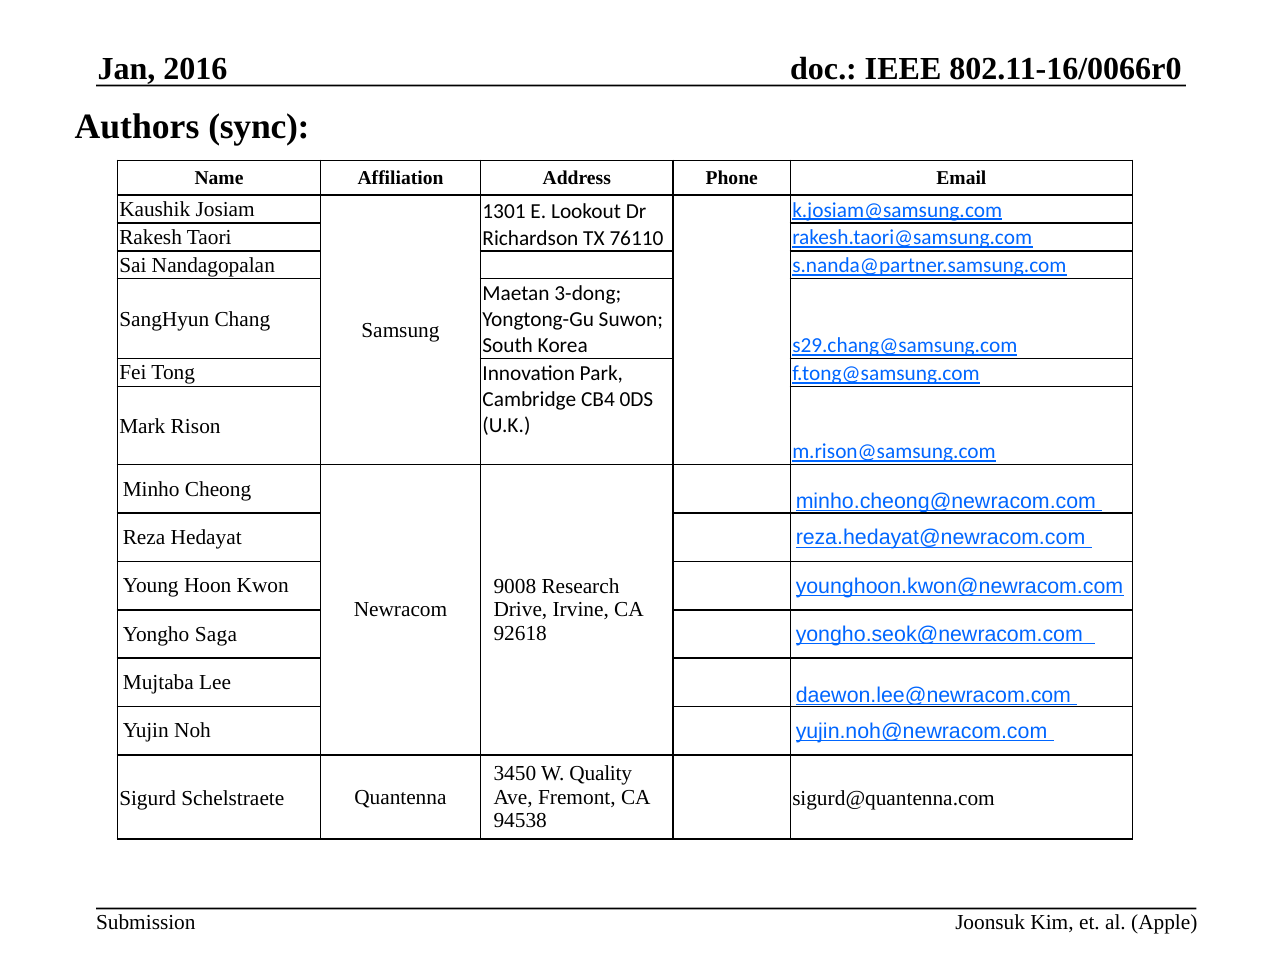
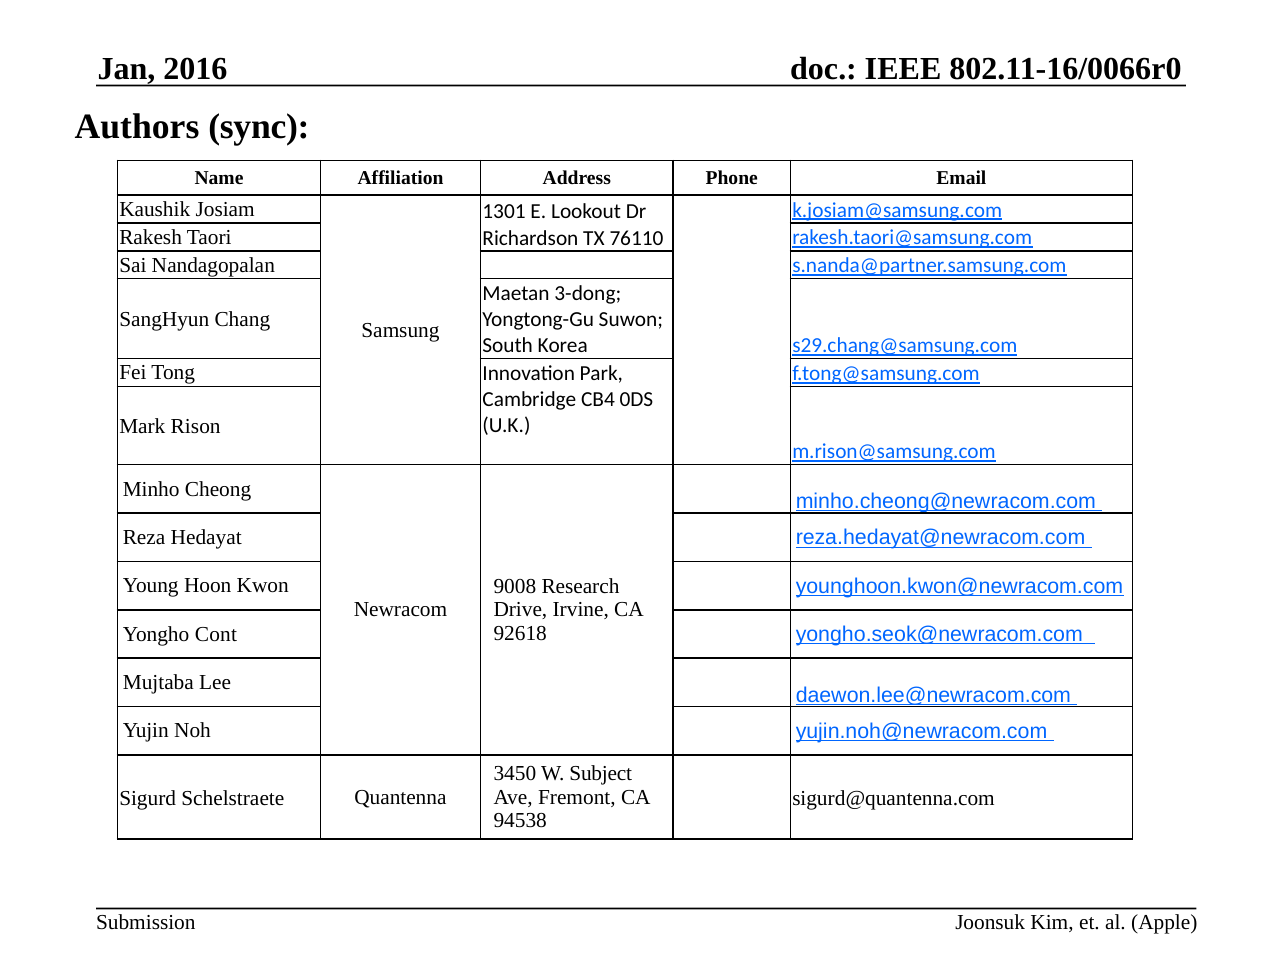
Saga: Saga -> Cont (216, 634)
Quality: Quality -> Subject (601, 773)
